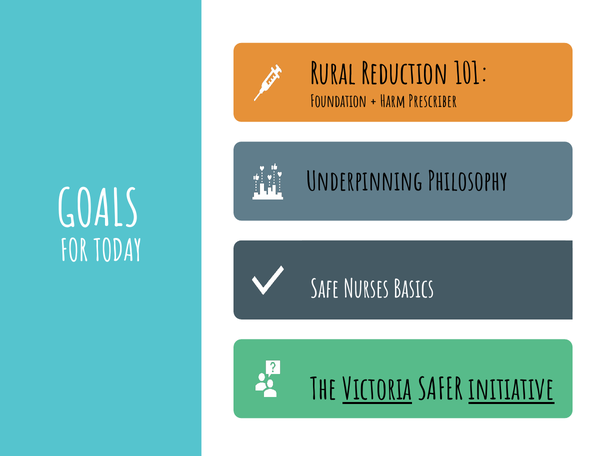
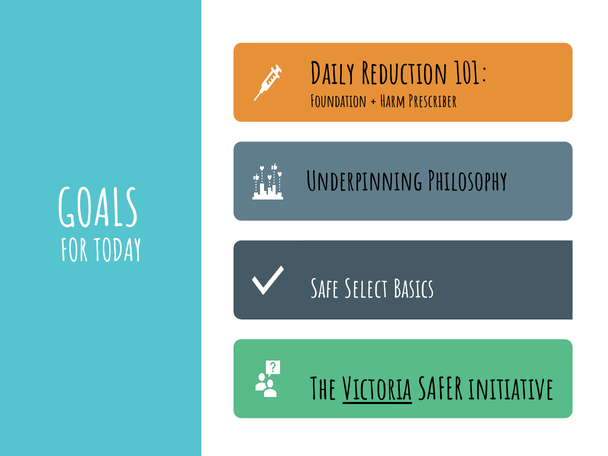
Rural: Rural -> Daily (333, 74)
Nurses: Nurses -> Select (366, 289)
initiative underline: present -> none (511, 390)
